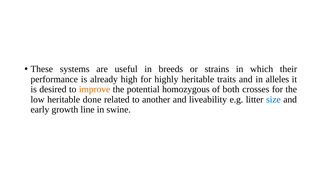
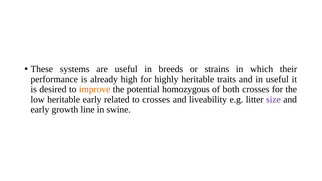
in alleles: alleles -> useful (277, 79)
heritable done: done -> early (92, 100)
to another: another -> crosses (156, 100)
size colour: blue -> purple (273, 100)
